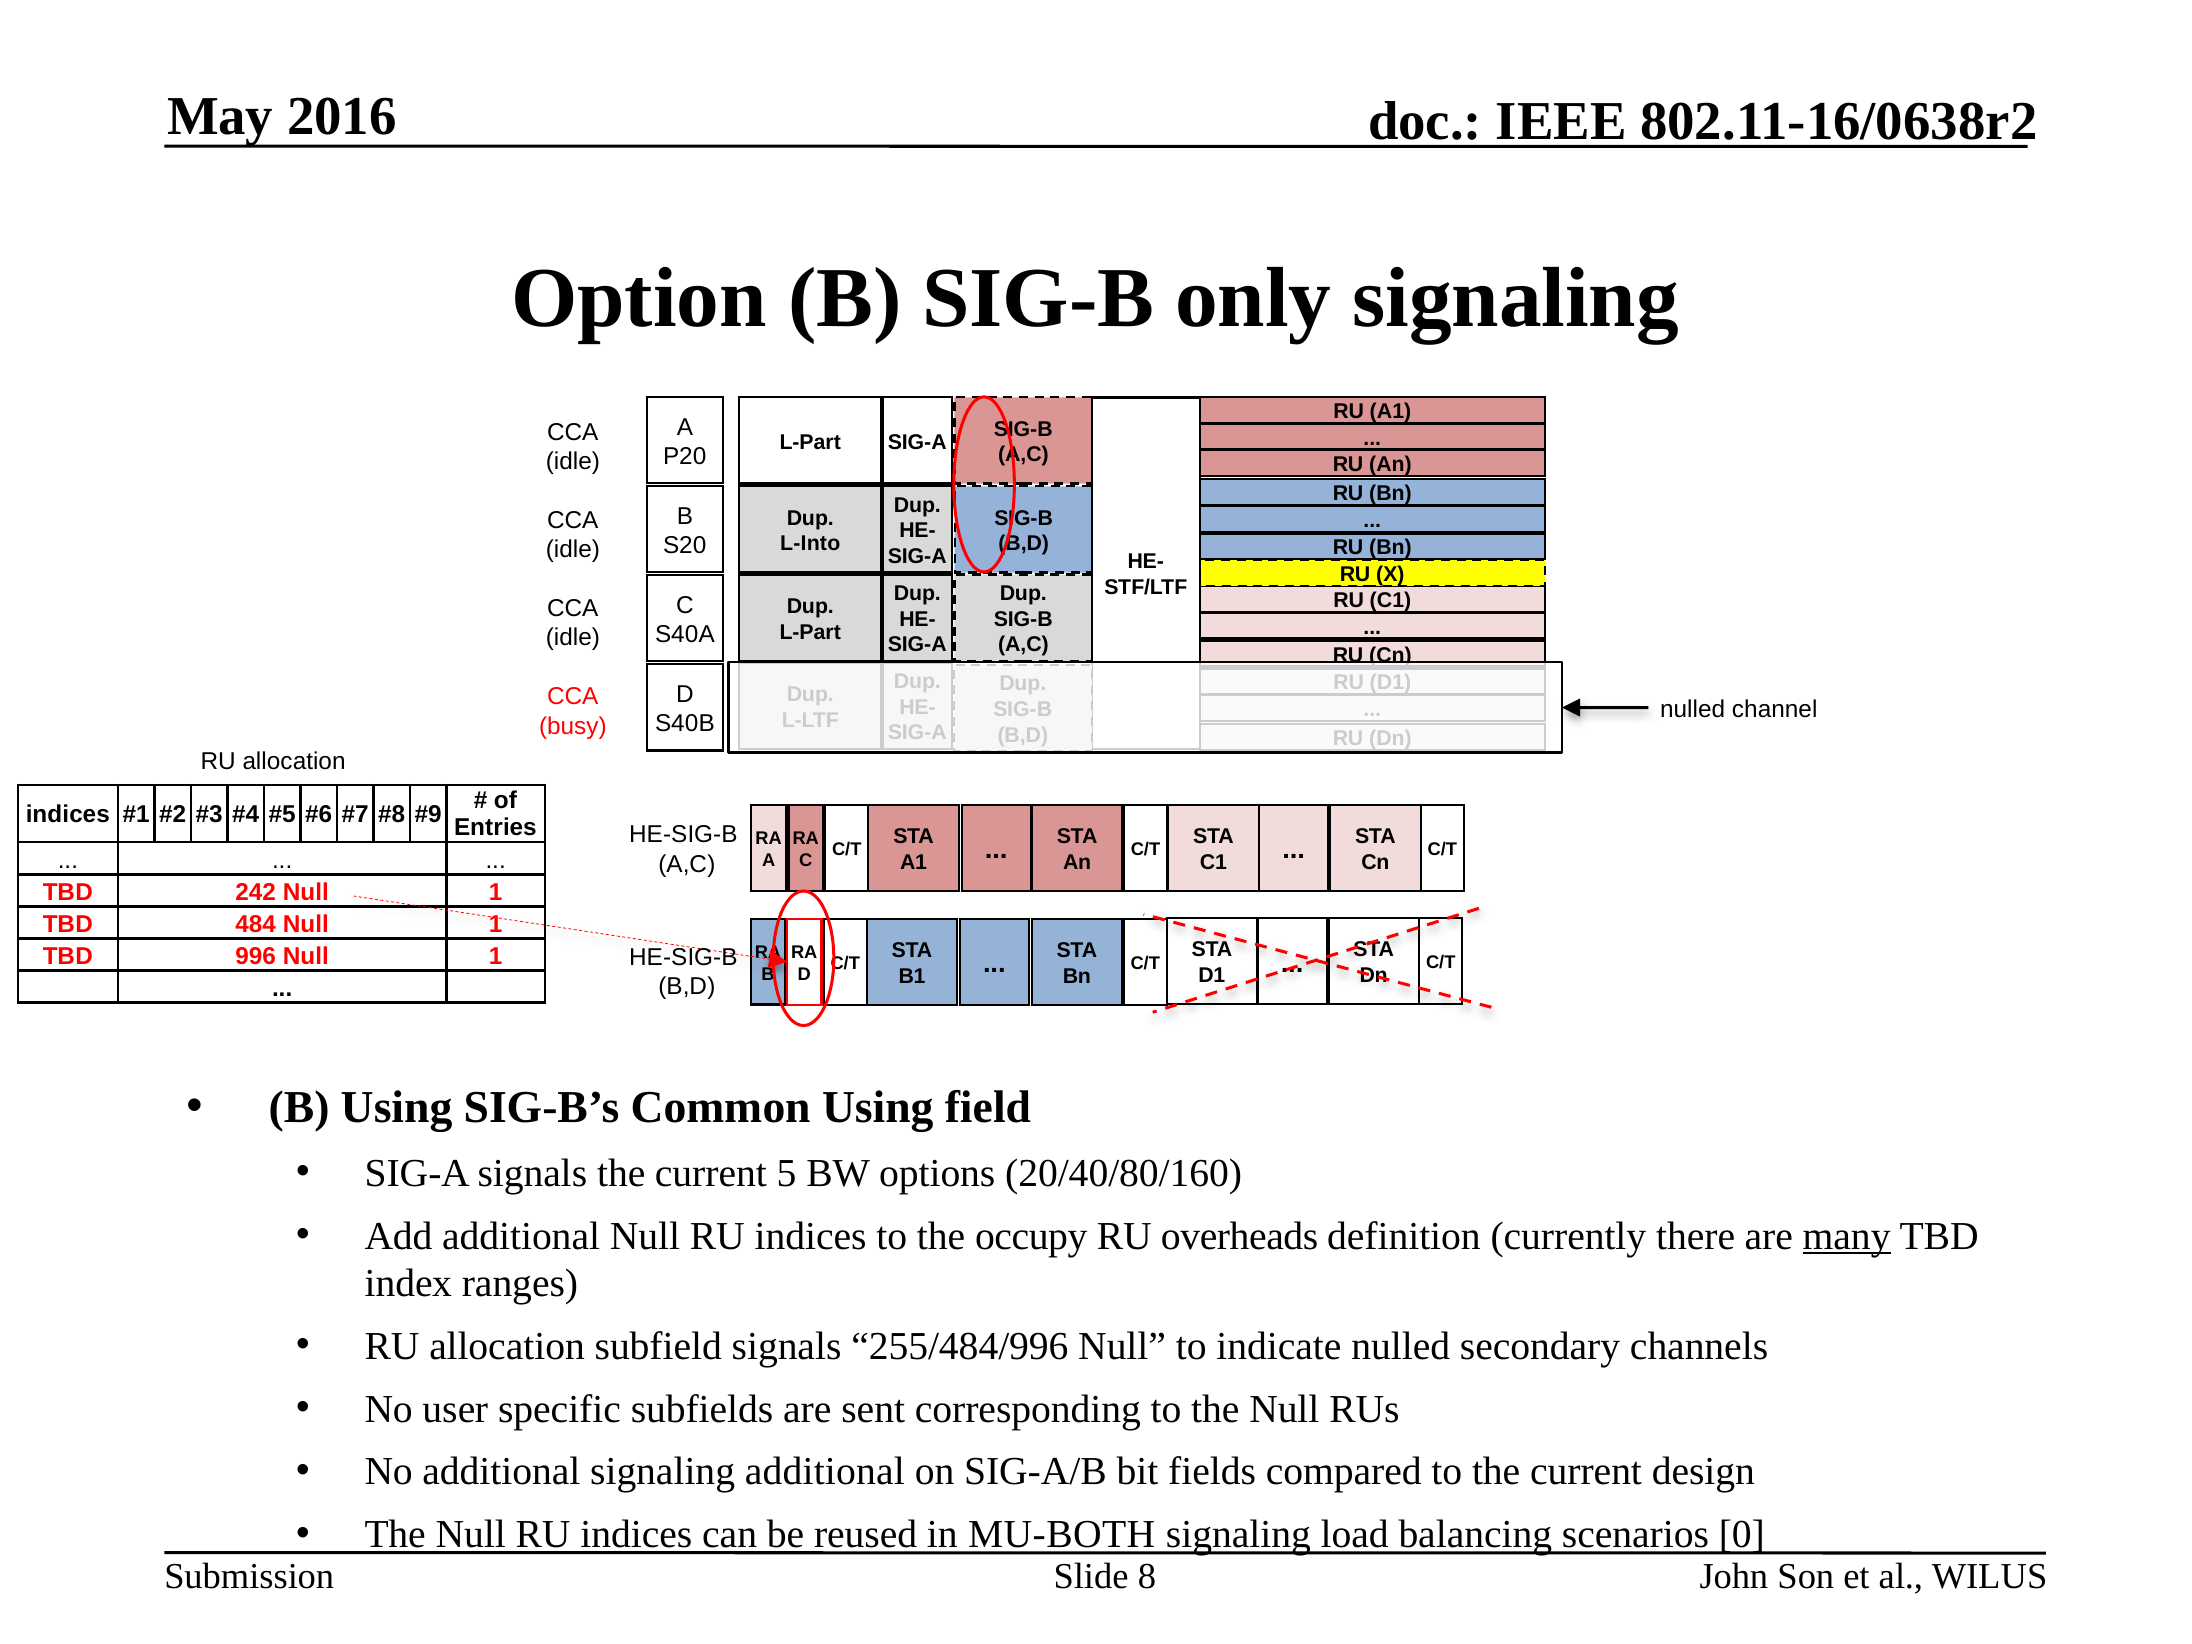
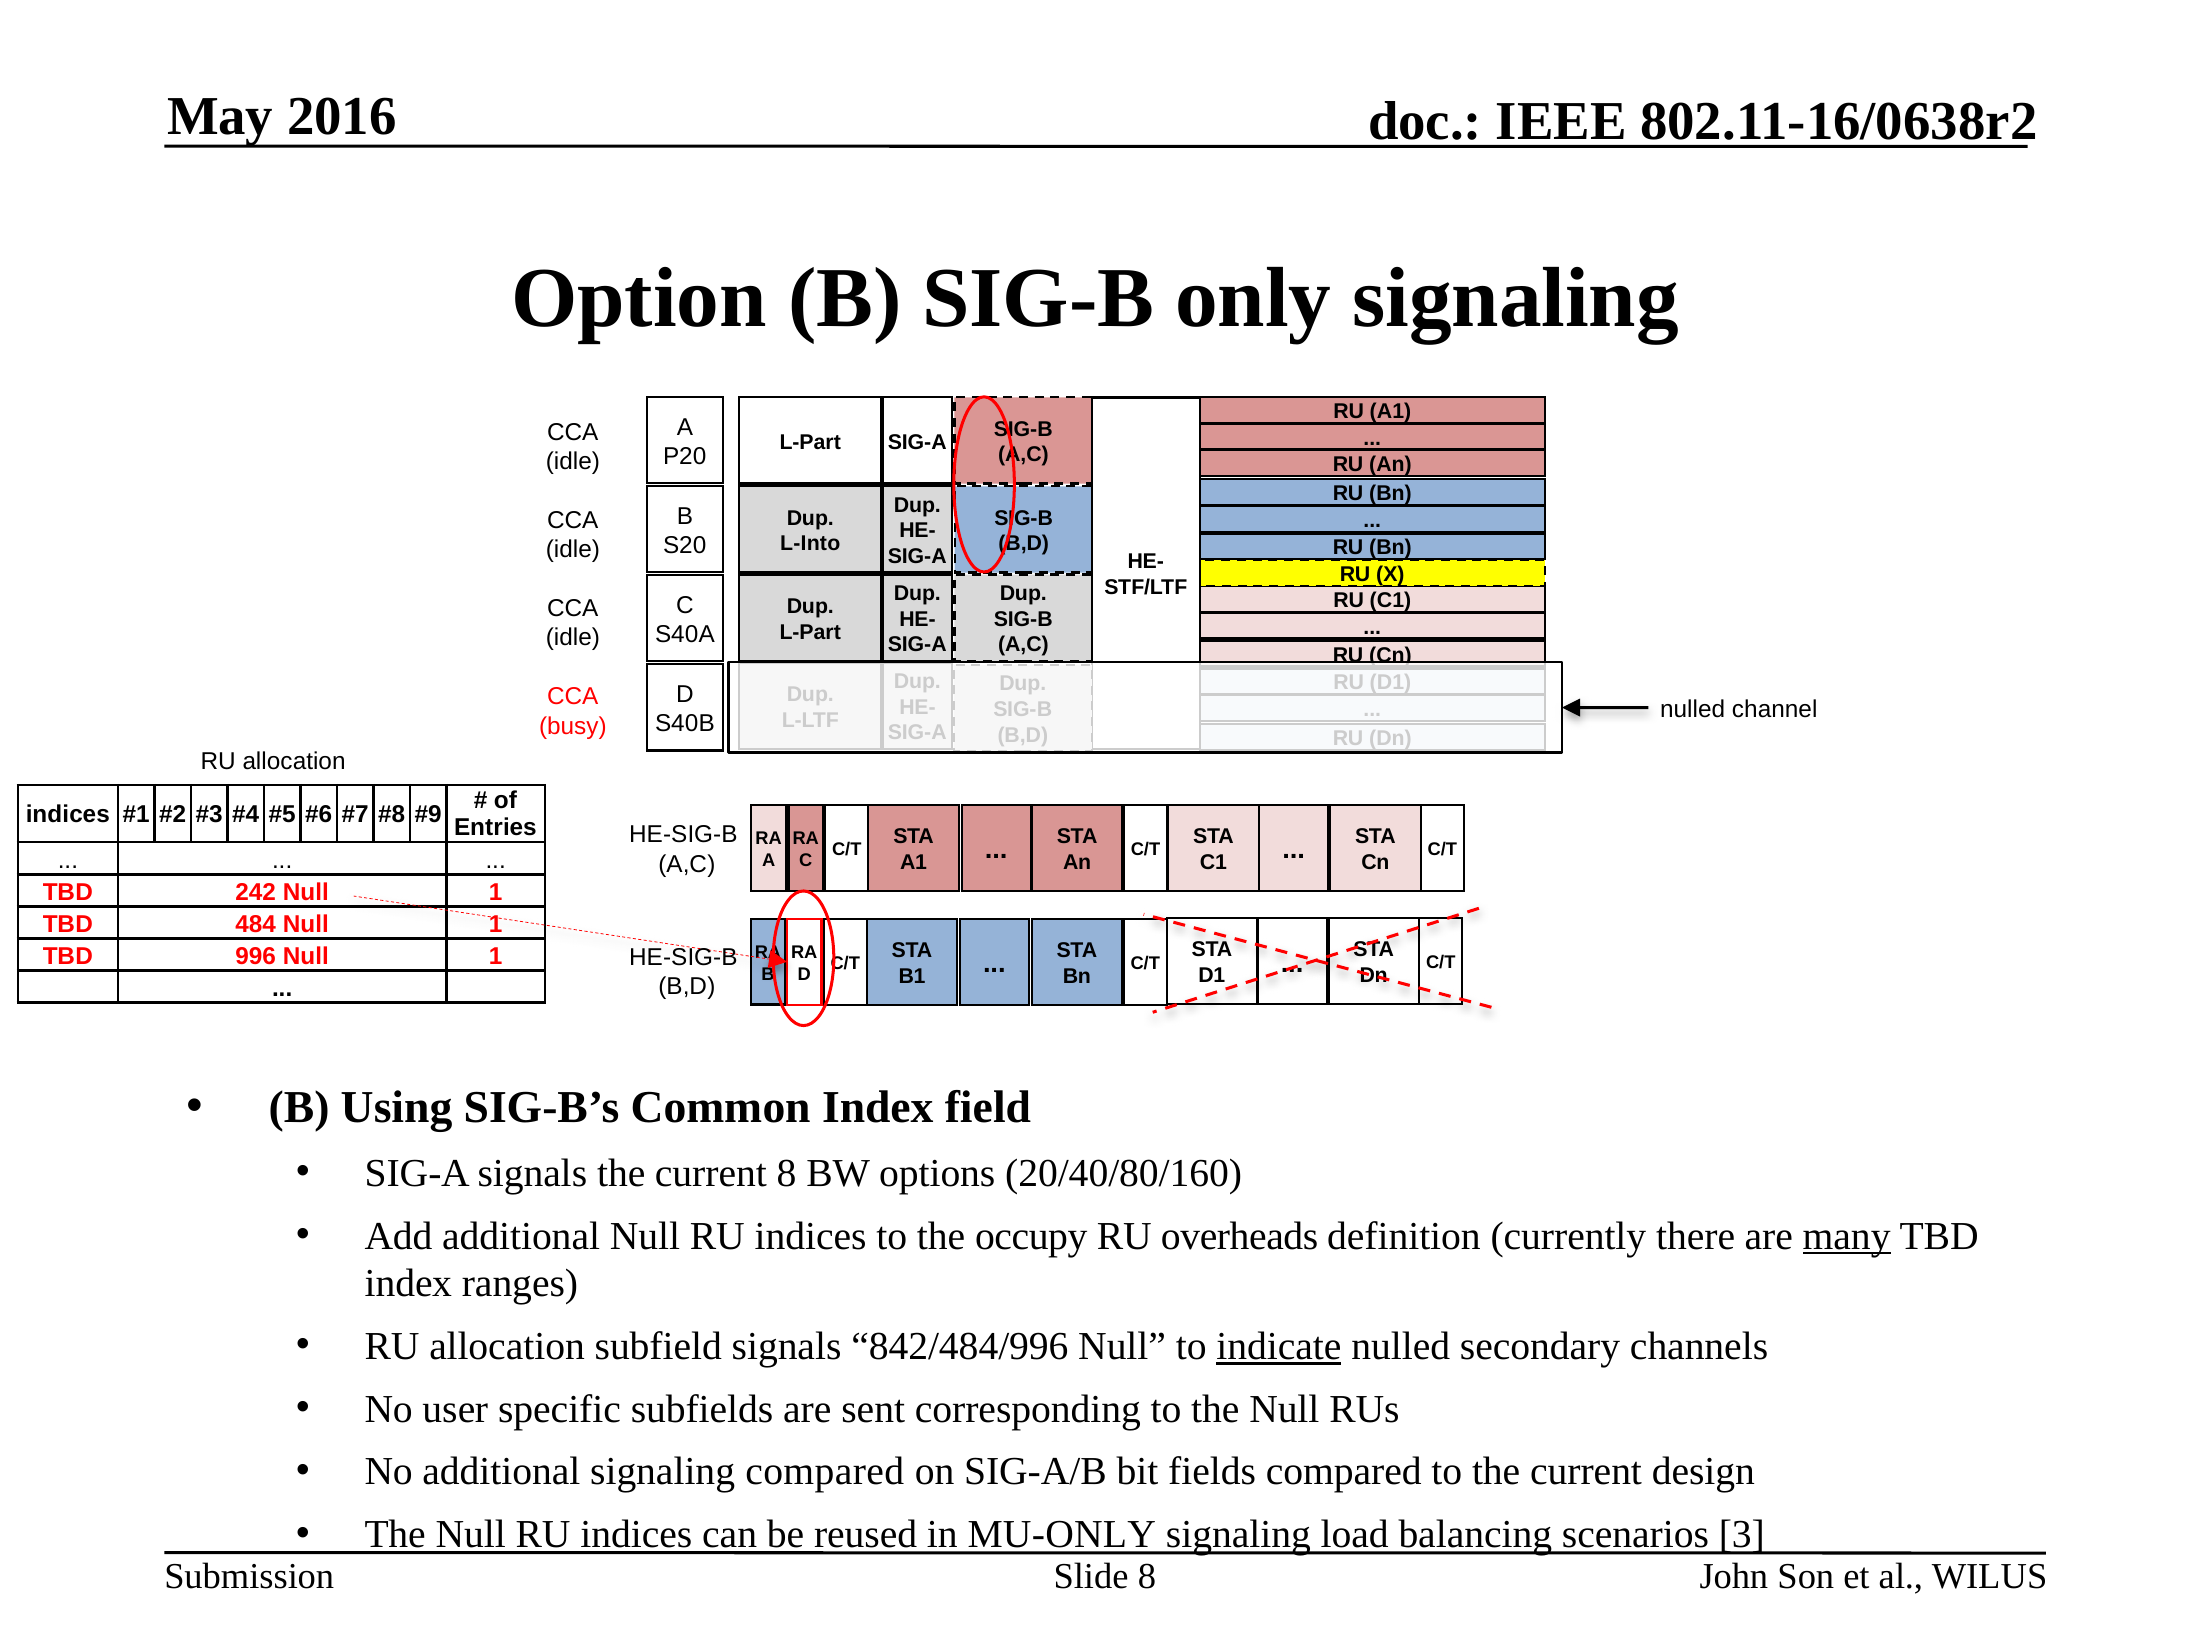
Common Using: Using -> Index (878, 1107)
current 5: 5 -> 8 (787, 1173)
255/484/996: 255/484/996 -> 842/484/996 (960, 1346)
indicate underline: none -> present (1279, 1346)
signaling additional: additional -> compared (825, 1472)
MU-BOTH: MU-BOTH -> MU-ONLY (1062, 1535)
0: 0 -> 3 (1742, 1535)
